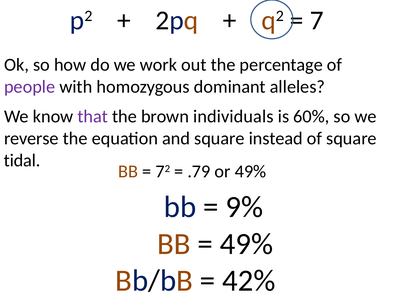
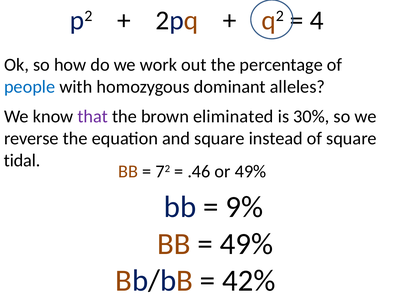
7: 7 -> 4 (317, 20)
people colour: purple -> blue (30, 87)
individuals: individuals -> eliminated (233, 117)
60%: 60% -> 30% (311, 117)
.79: .79 -> .46 (199, 172)
